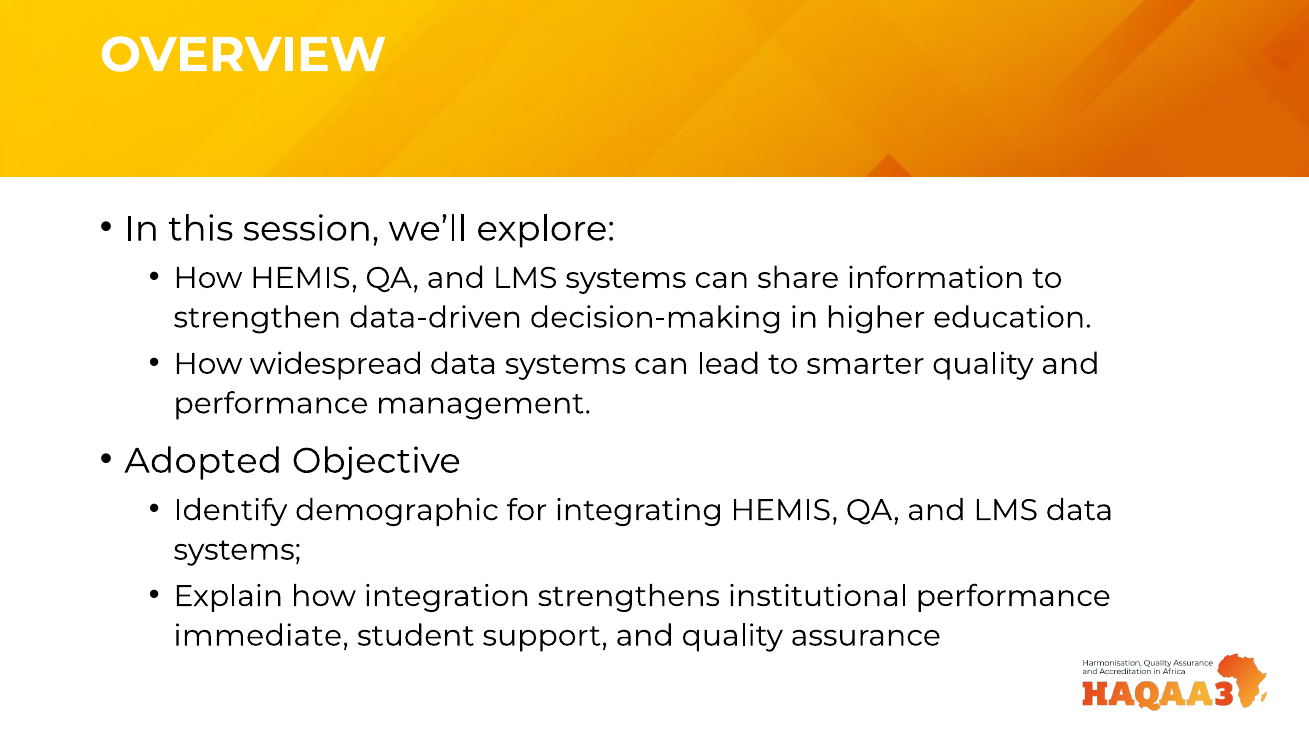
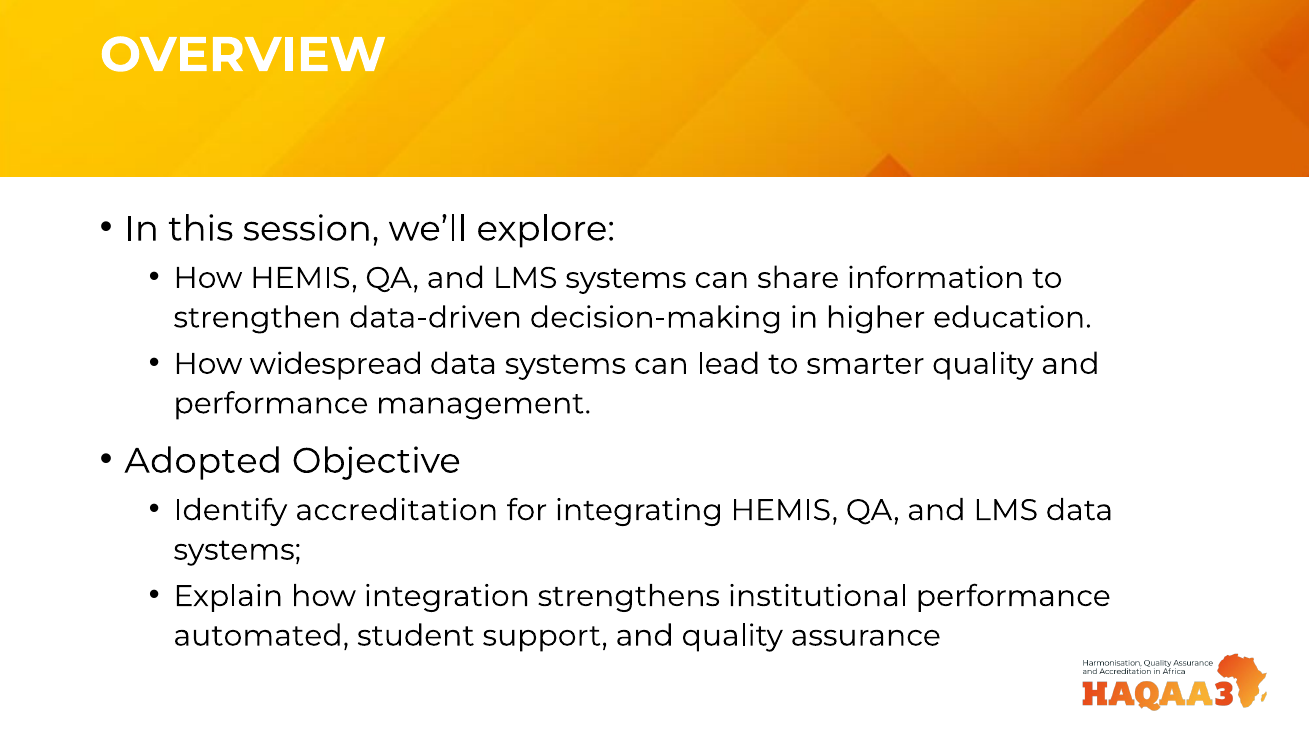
demographic: demographic -> accreditation (397, 511)
immediate: immediate -> automated (261, 636)
